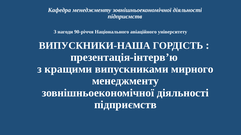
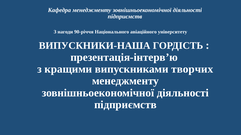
мирного: мирного -> творчих (192, 69)
